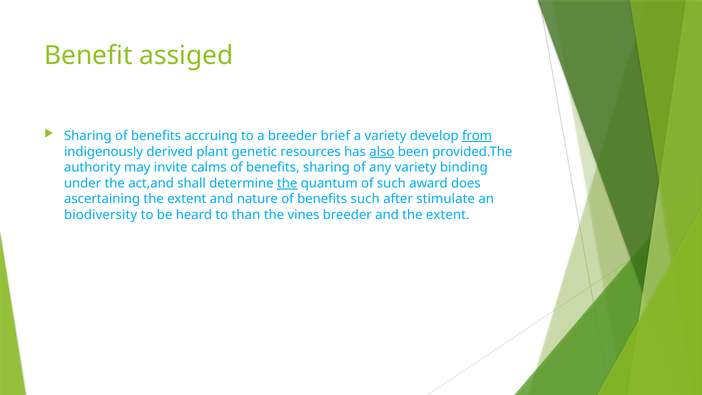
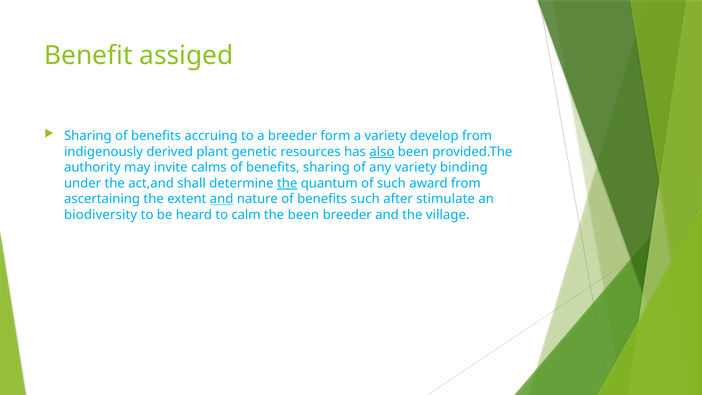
brief: brief -> form (335, 136)
from underline: present -> none (477, 136)
award does: does -> from (466, 183)
and underline: none -> present (222, 199)
than: than -> calm (246, 215)
the vines: vines -> been (303, 215)
and the extent: extent -> village (448, 215)
